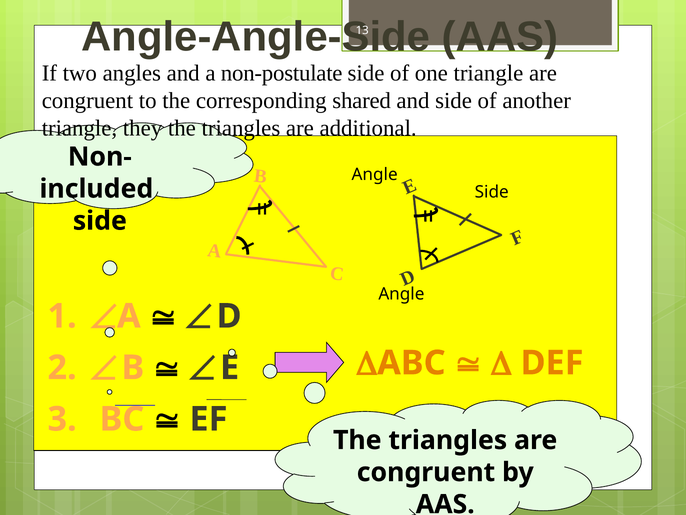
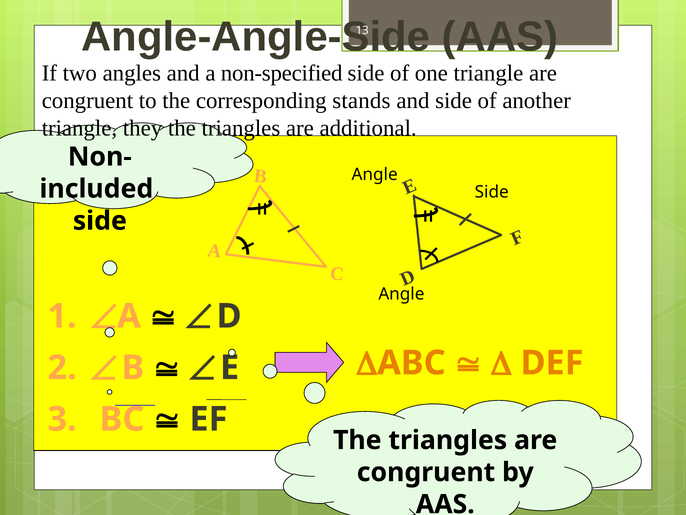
non-postulate: non-postulate -> non-specified (282, 73)
shared: shared -> stands (361, 100)
